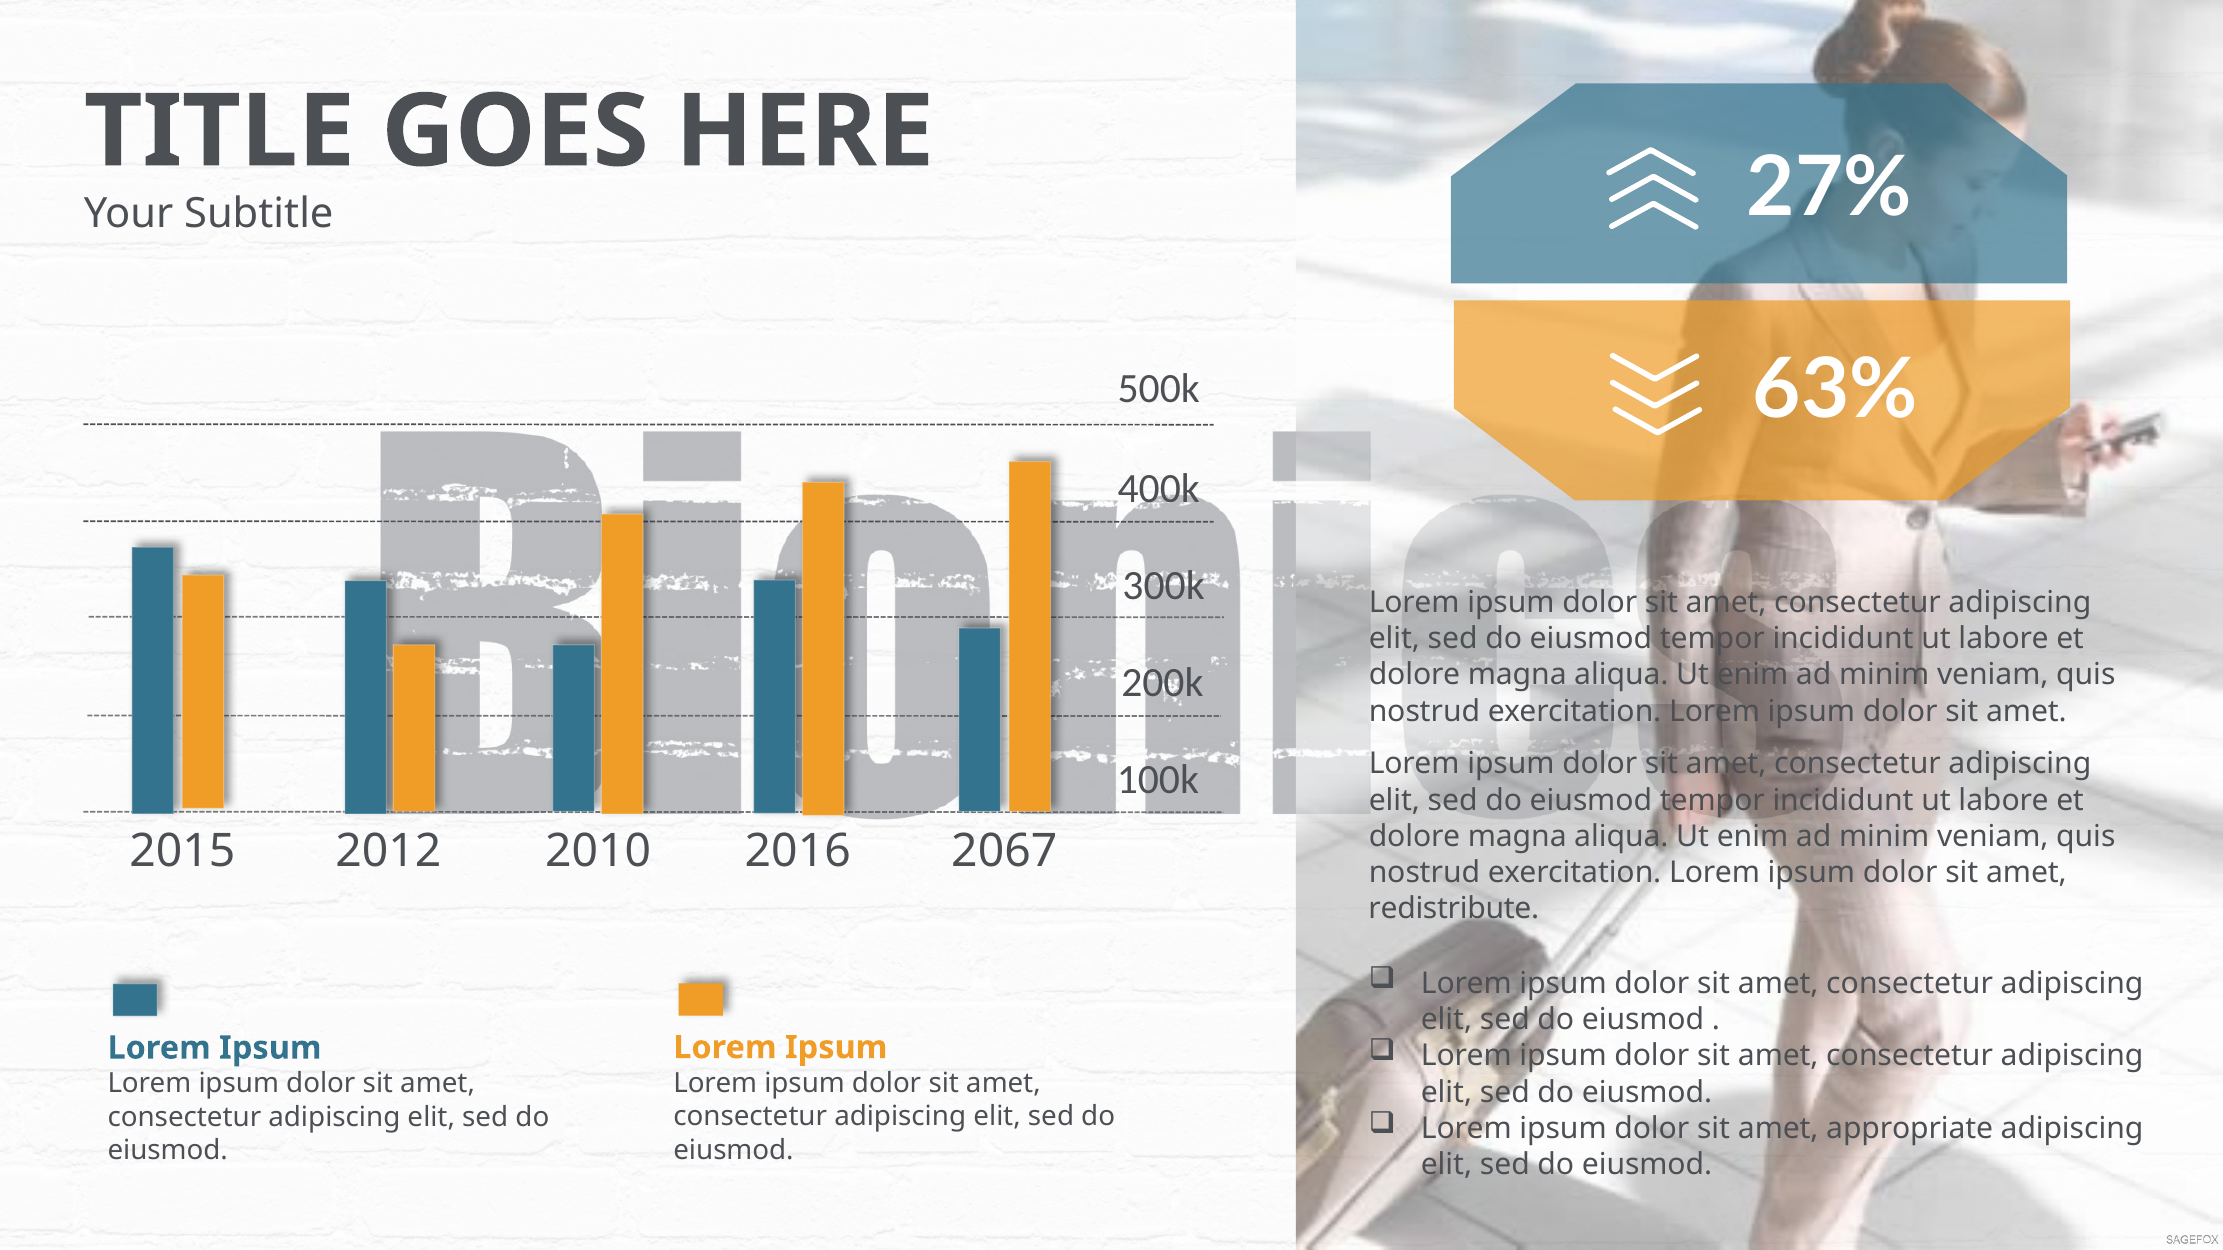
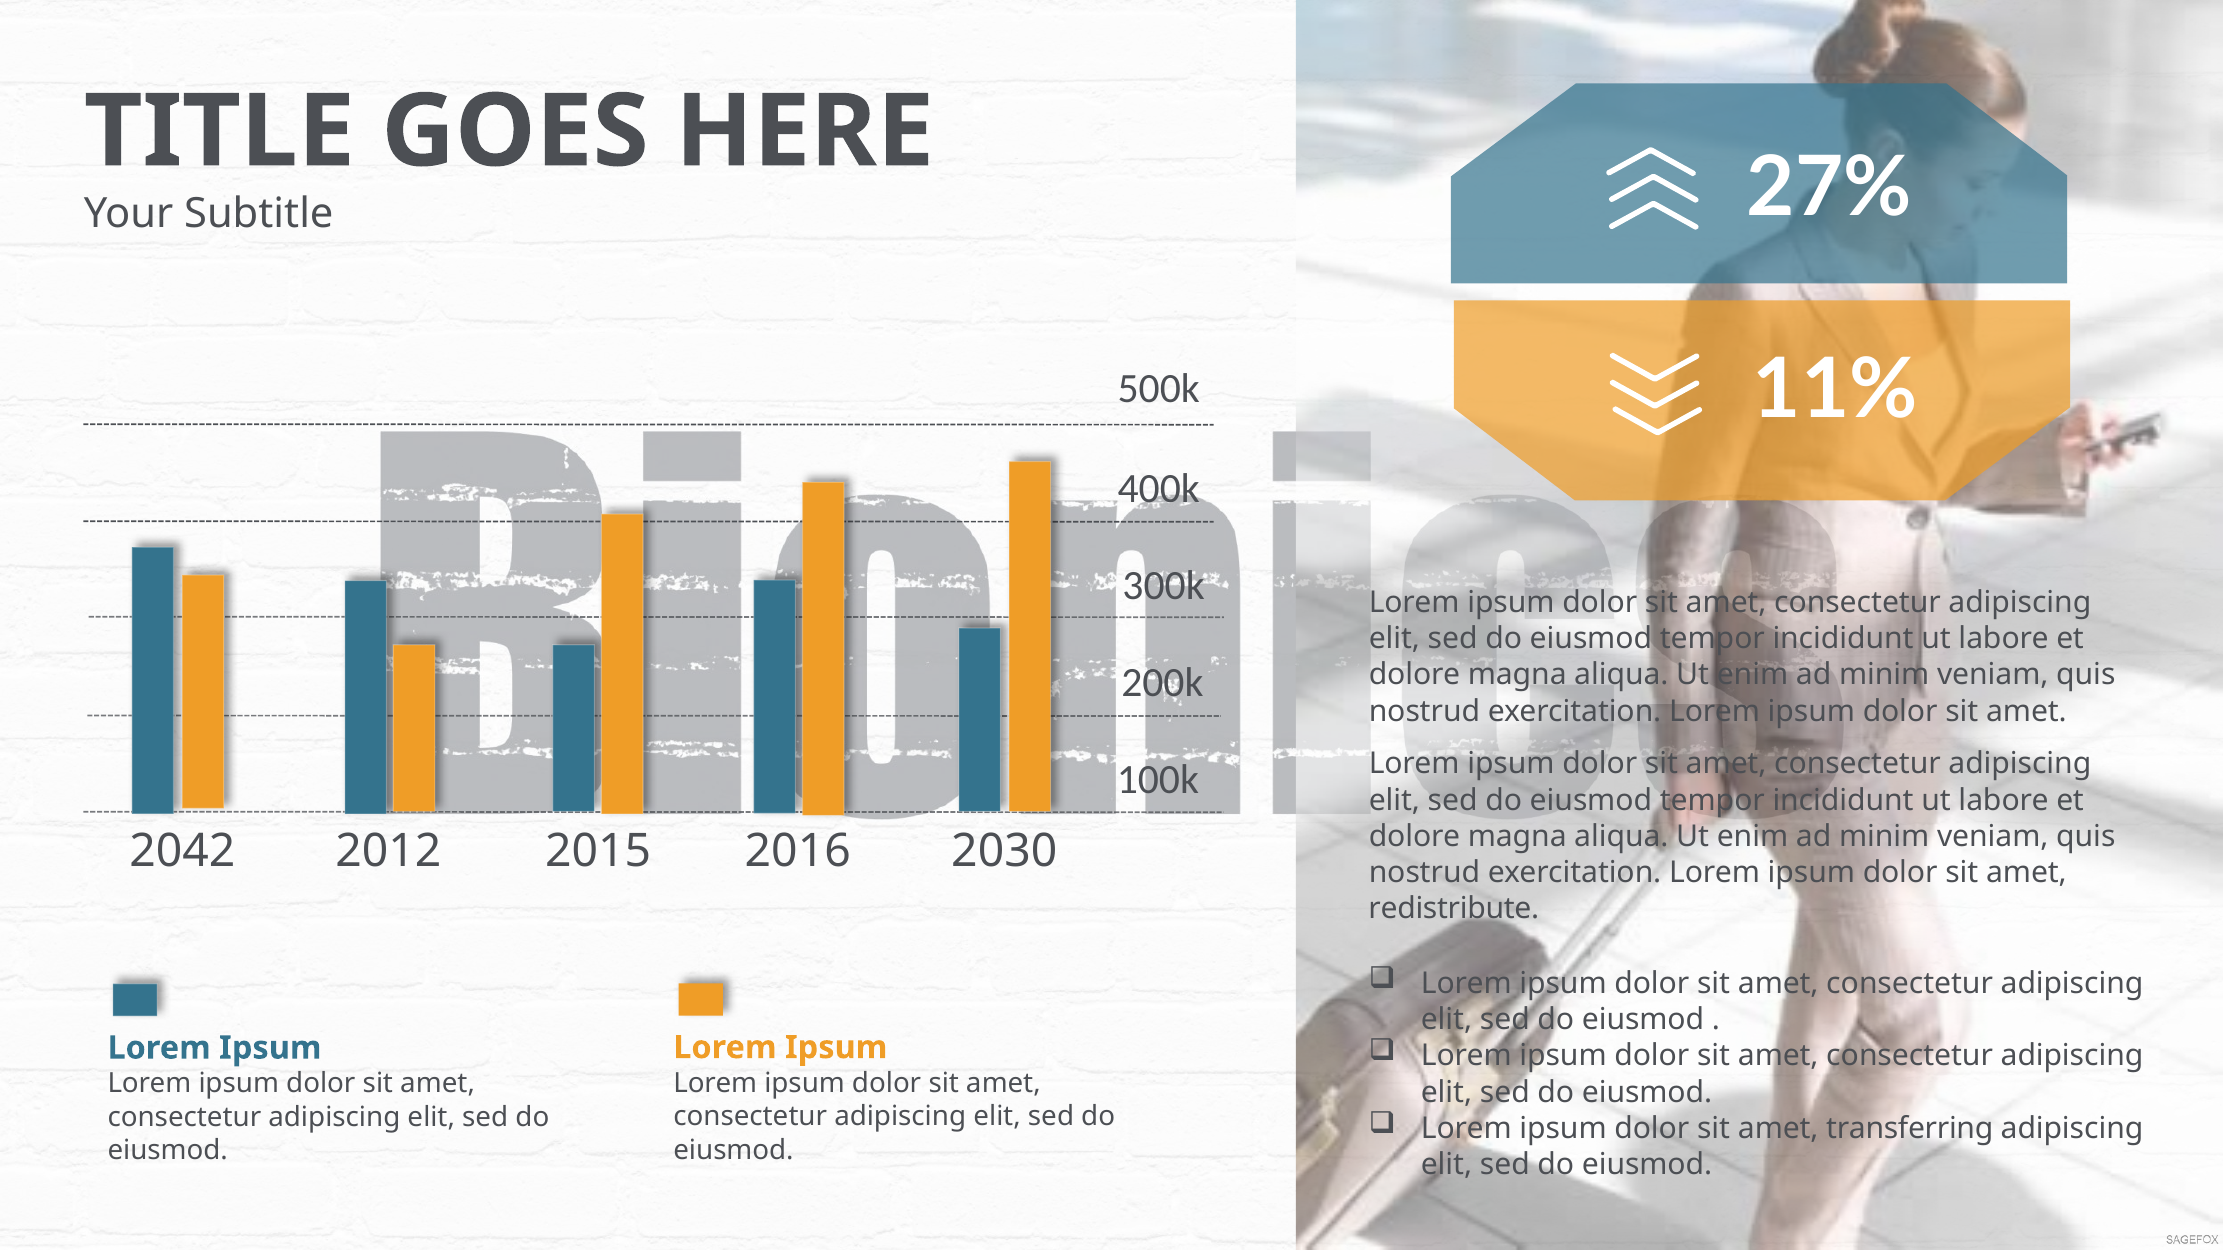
63%: 63% -> 11% (1835, 390)
2015: 2015 -> 2042 (182, 852)
2010: 2010 -> 2015 (598, 852)
2067: 2067 -> 2030 (1004, 852)
appropriate: appropriate -> transferring (1910, 1129)
